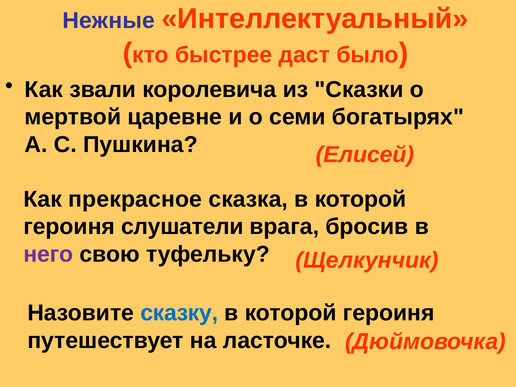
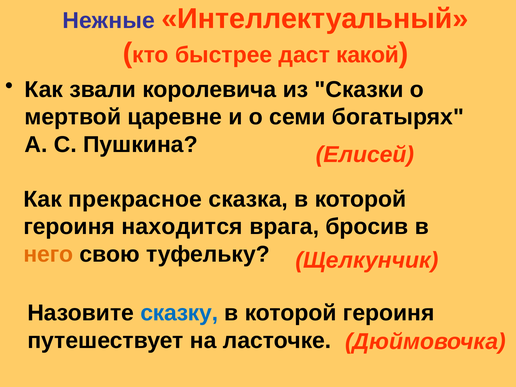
было: было -> какой (368, 55)
слушатели: слушатели -> находится (182, 227)
него colour: purple -> orange (48, 254)
